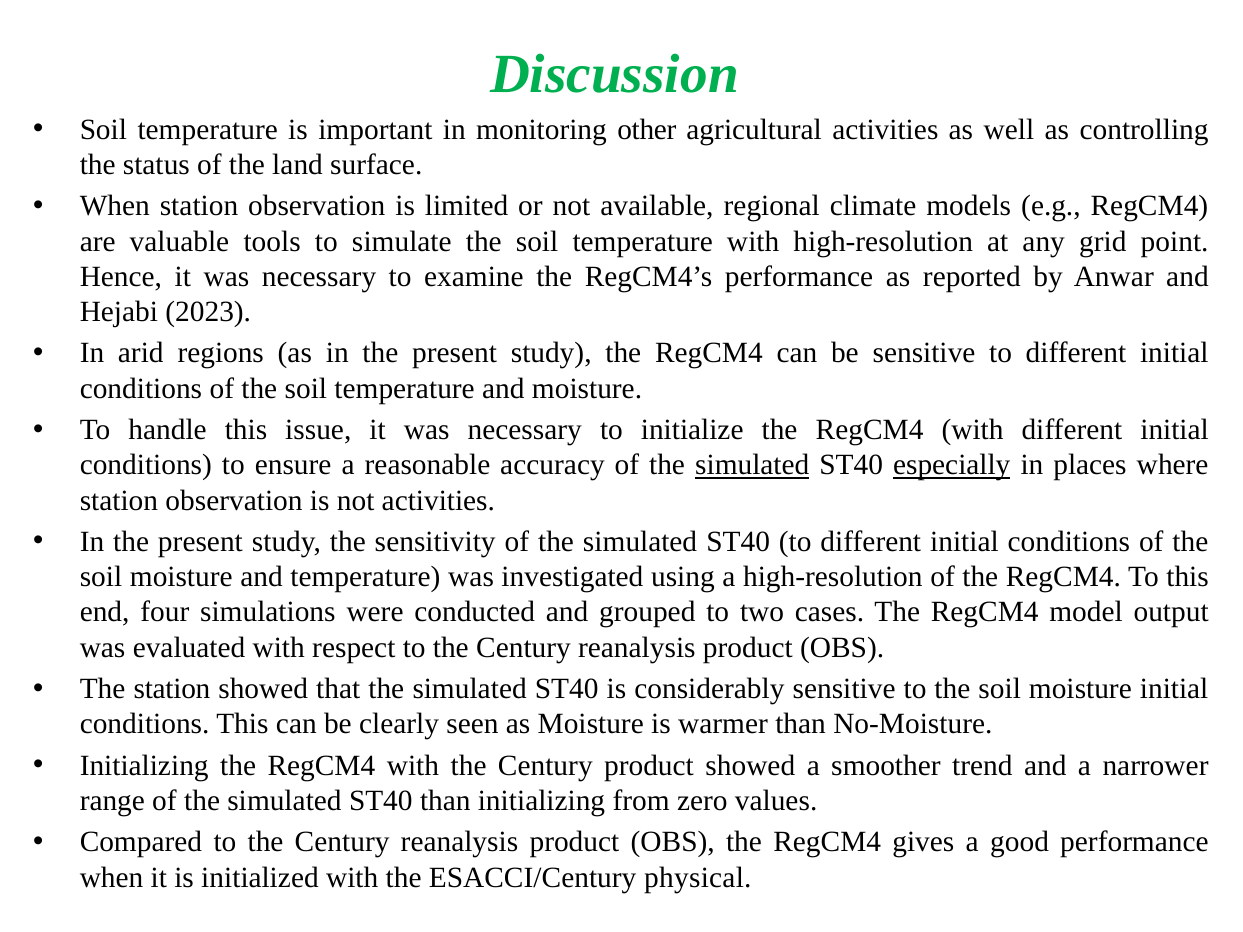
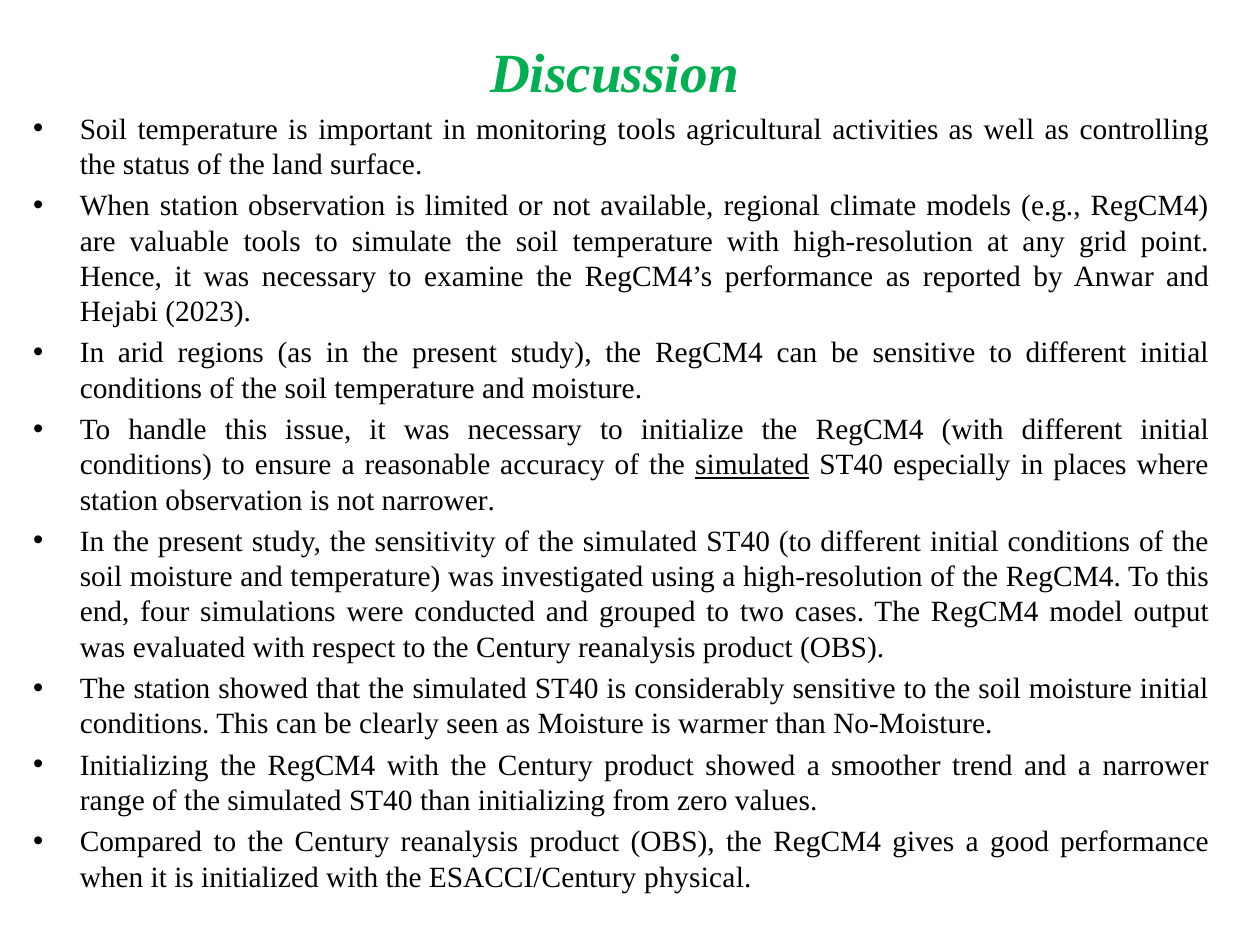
monitoring other: other -> tools (647, 129)
especially underline: present -> none (952, 465)
not activities: activities -> narrower (438, 500)
